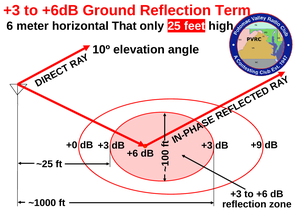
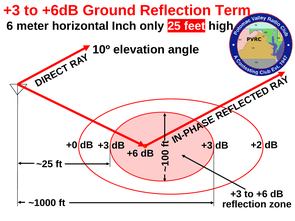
That: That -> Inch (124, 26)
+9: +9 -> +2 (256, 145)
